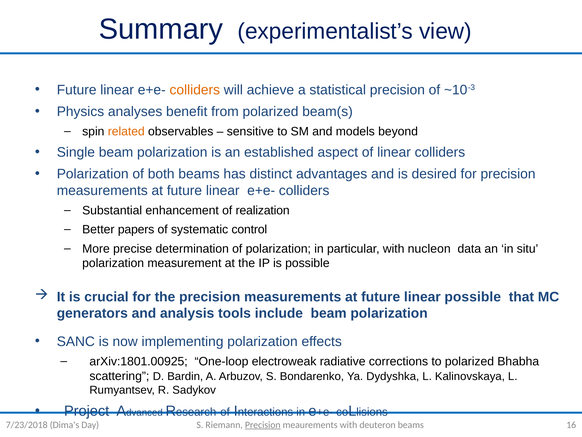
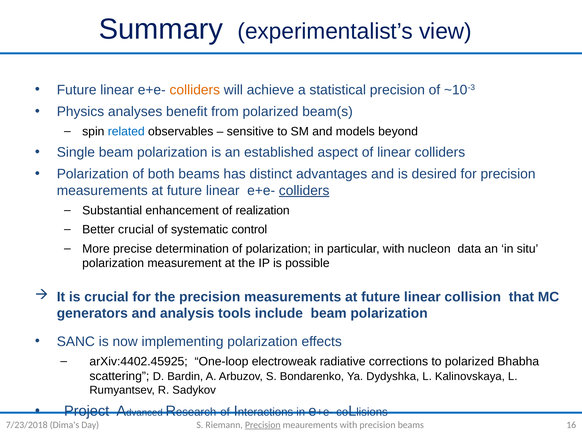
related colour: orange -> blue (126, 131)
colliders underline: none -> present (304, 190)
Better papers: papers -> crucial (136, 229)
linear possible: possible -> collision (473, 296)
arXiv:1801.00925: arXiv:1801.00925 -> arXiv:4402.45925 (139, 361)
with deuteron: deuteron -> precision (377, 424)
